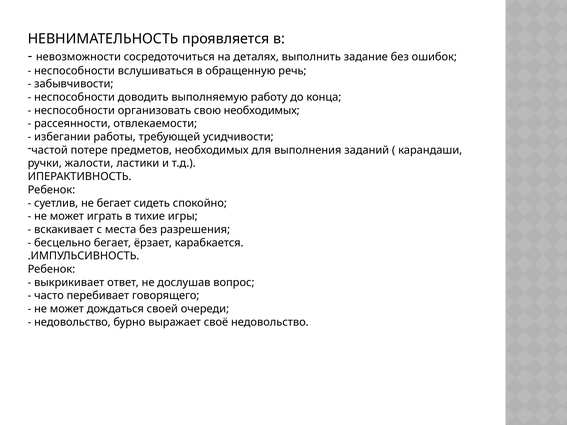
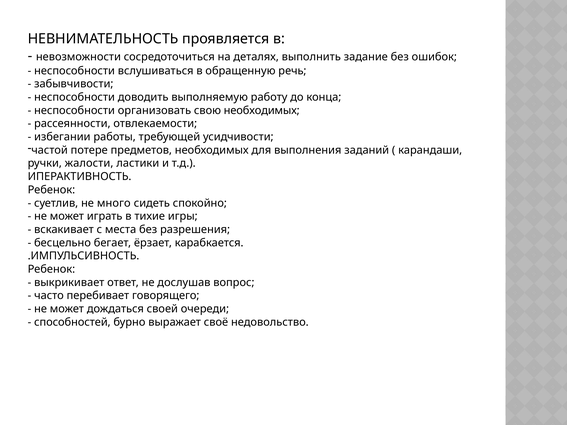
не бегает: бегает -> много (114, 203)
недовольство: недовольство -> способностей (72, 322)
